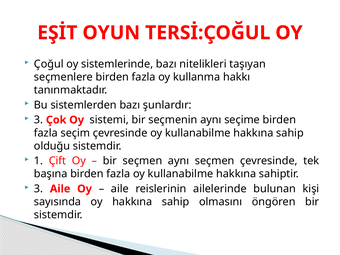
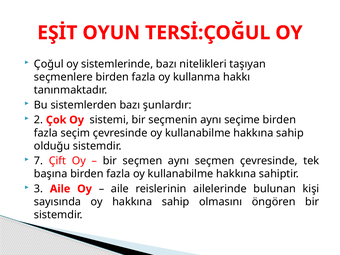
3: 3 -> 2 (38, 120)
1: 1 -> 7 (38, 161)
